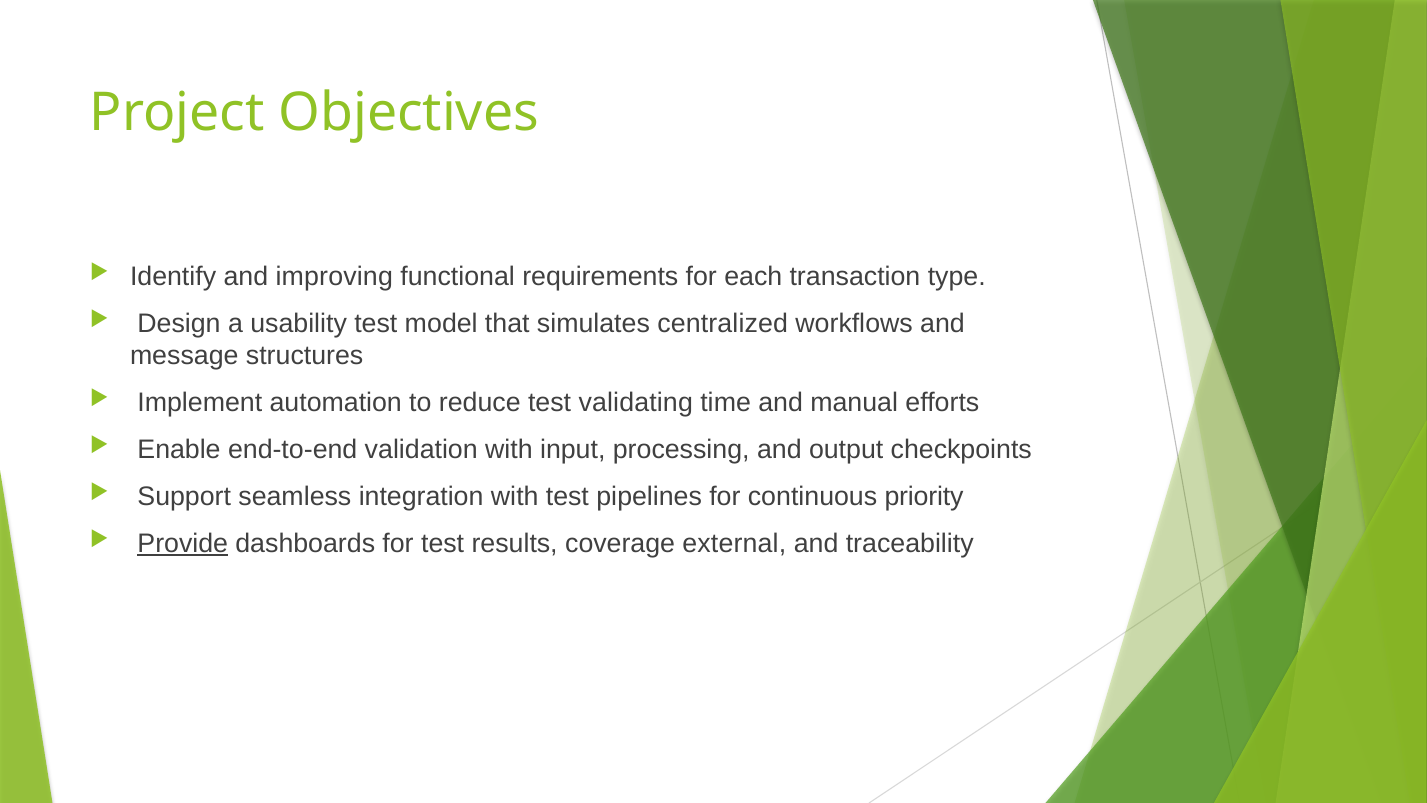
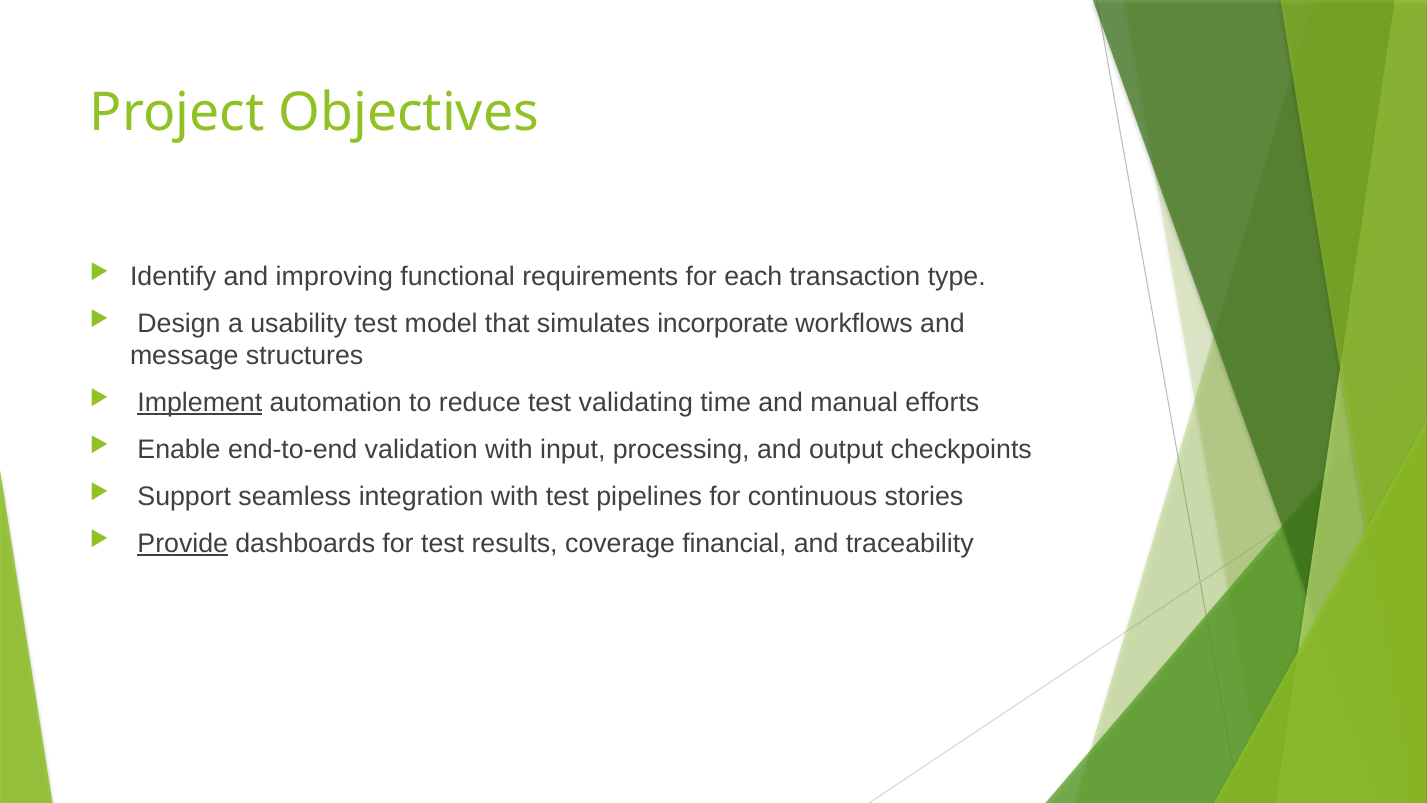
centralized: centralized -> incorporate (723, 323)
Implement underline: none -> present (200, 402)
priority: priority -> stories (924, 496)
external: external -> financial (734, 543)
